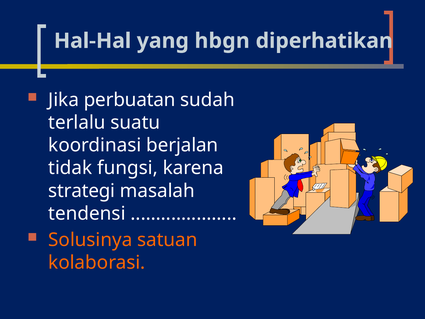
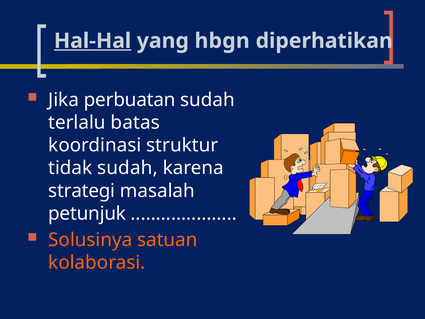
Hal-Hal underline: none -> present (93, 41)
suatu: suatu -> batas (135, 123)
berjalan: berjalan -> struktur (182, 145)
tidak fungsi: fungsi -> sudah (127, 168)
tendensi: tendensi -> petunjuk (87, 213)
